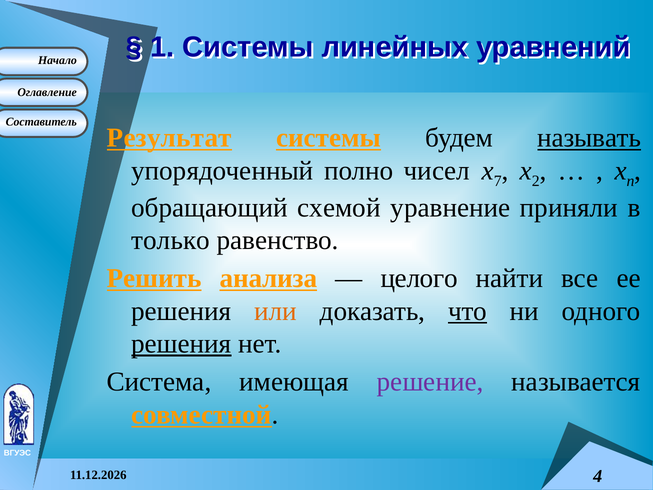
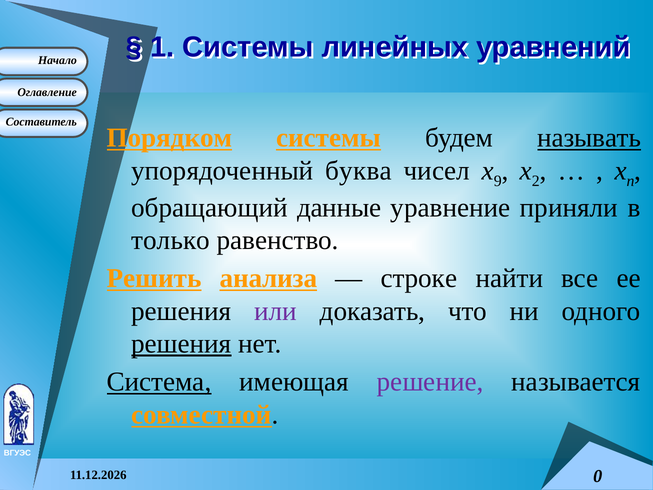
Результат: Результат -> Порядком (169, 138)
полно: полно -> буква (358, 170)
7: 7 -> 9 (498, 181)
схемой: схемой -> данные (339, 208)
целого: целого -> строке (419, 278)
или colour: orange -> purple (276, 311)
что underline: present -> none (468, 311)
Система underline: none -> present (159, 382)
4: 4 -> 0 (598, 476)
